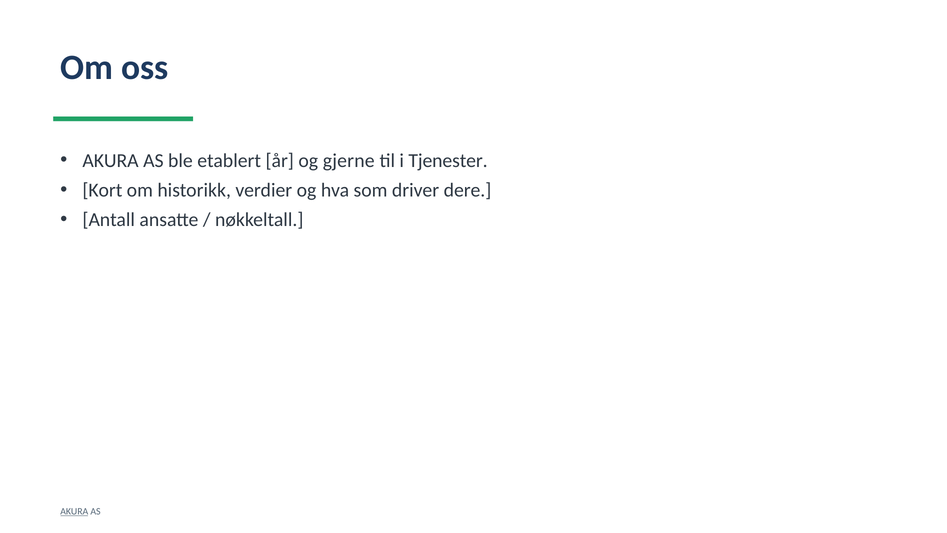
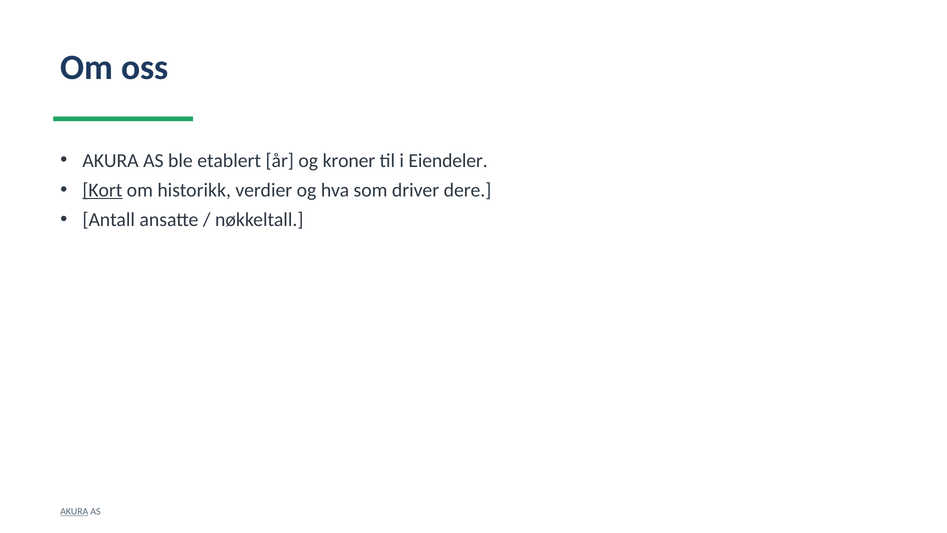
gjerne: gjerne -> kroner (349, 160)
Tjenester: Tjenester -> Eiendeler (448, 160)
Kort underline: none -> present (102, 190)
